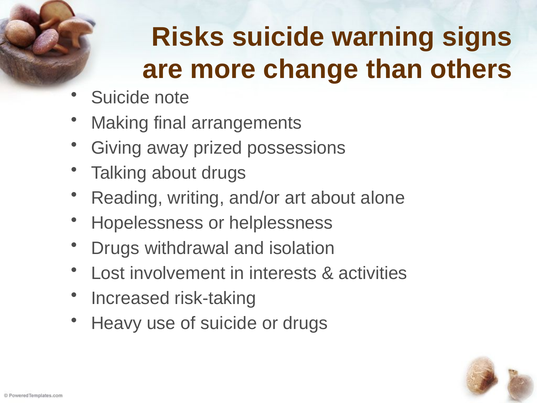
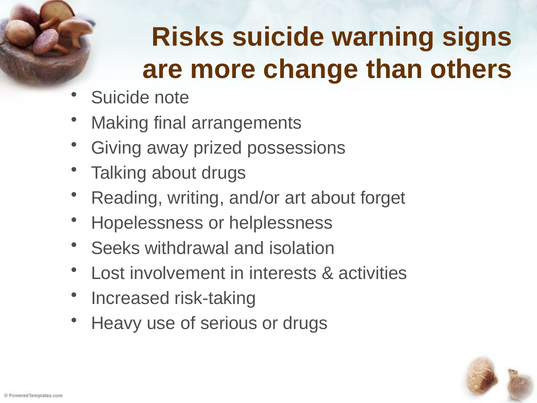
alone: alone -> forget (383, 198)
Drugs: Drugs -> Seeks (116, 248)
of suicide: suicide -> serious (229, 323)
